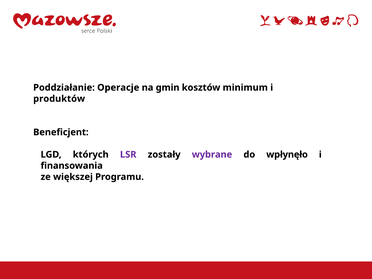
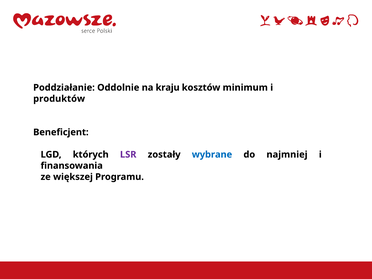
Operacje: Operacje -> Oddolnie (118, 88)
gmin: gmin -> kraju (168, 88)
wybrane colour: purple -> blue (212, 155)
wpłynęło: wpłynęło -> najmniej (287, 155)
